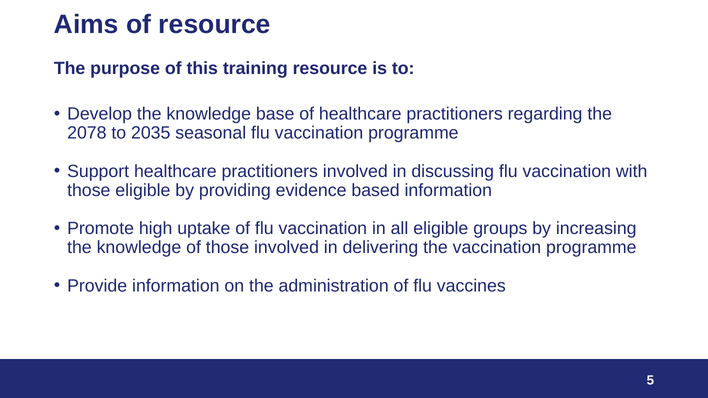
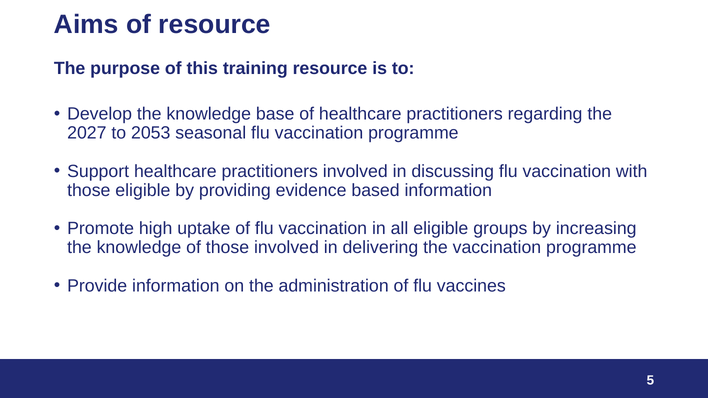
2078: 2078 -> 2027 (87, 133)
2035: 2035 -> 2053 (151, 133)
